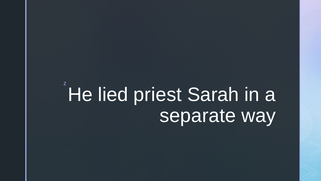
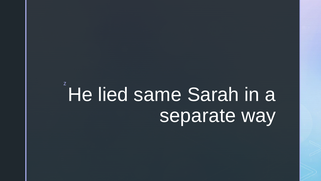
priest: priest -> same (158, 94)
